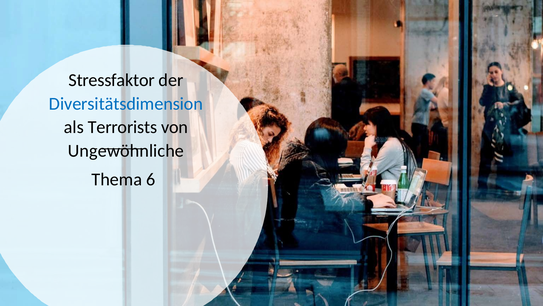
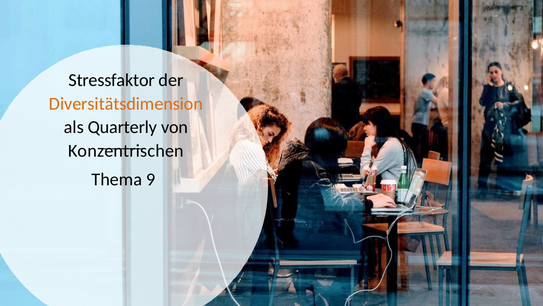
Diversitätsdimension colour: blue -> orange (126, 104)
Terrorists: Terrorists -> Quarterly (122, 127)
Ungewöhnliche: Ungewöhnliche -> Konzentrischen (126, 151)
6: 6 -> 9 (151, 179)
